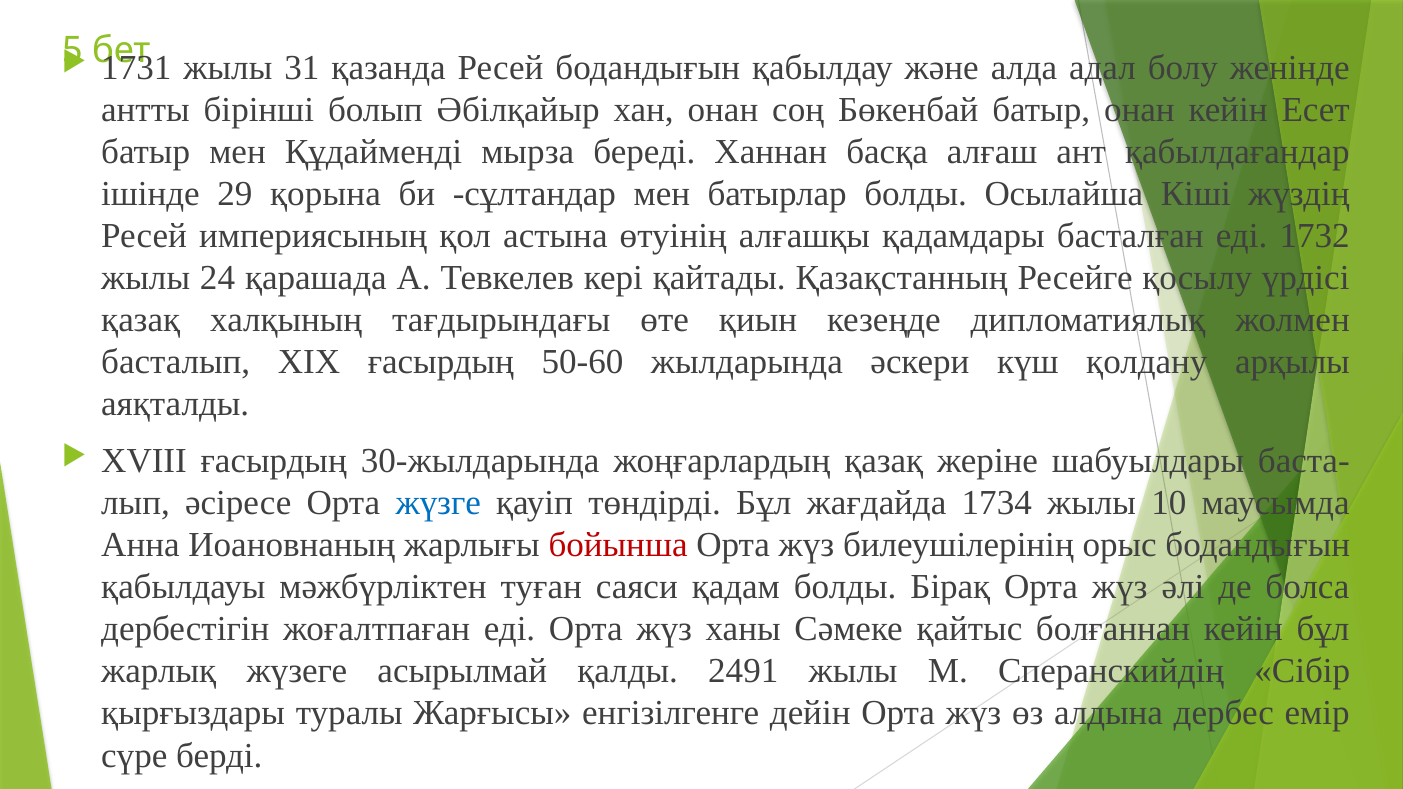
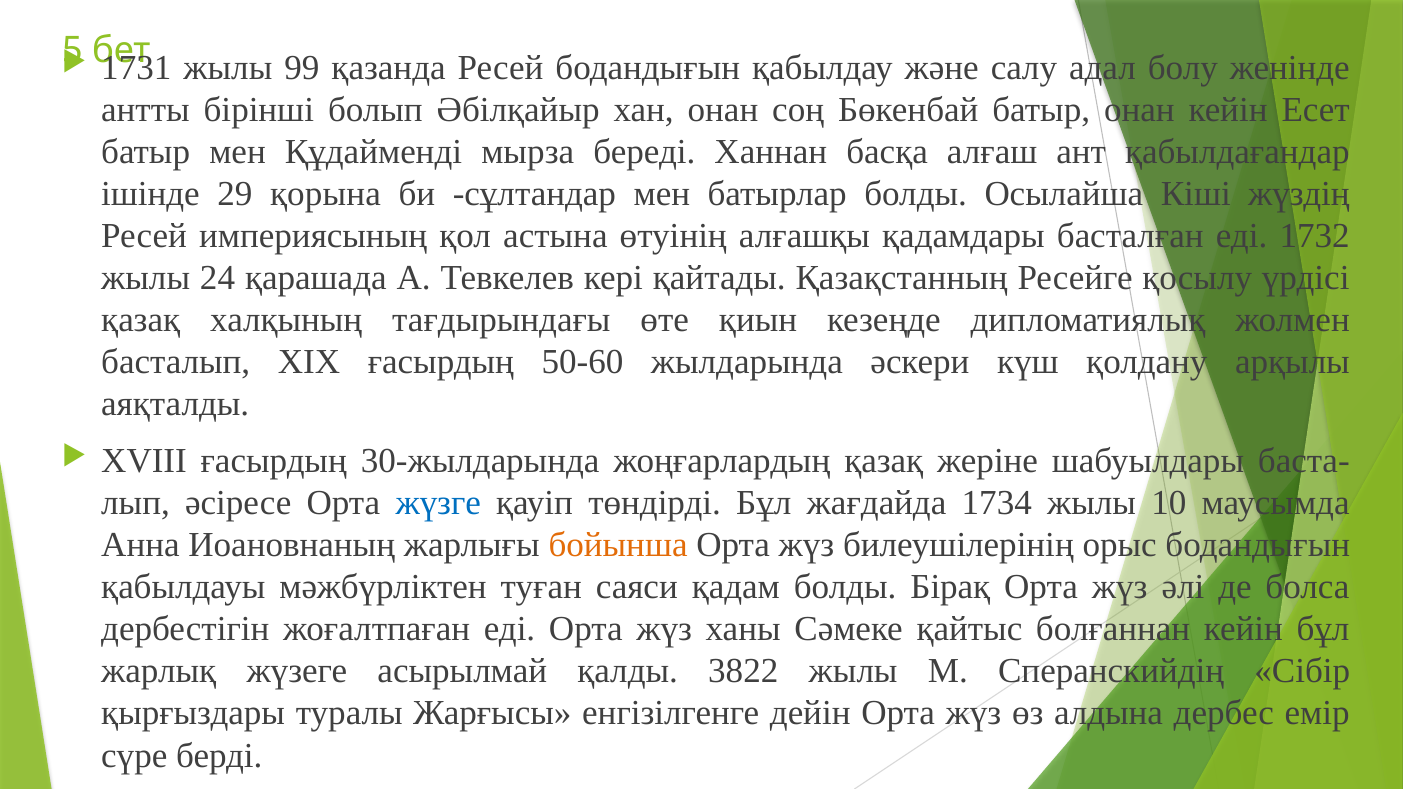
31: 31 -> 99 (302, 68)
алда: алда -> салу (1024, 68)
бойынша colour: red -> orange (618, 545)
2491: 2491 -> 3822 (743, 671)
